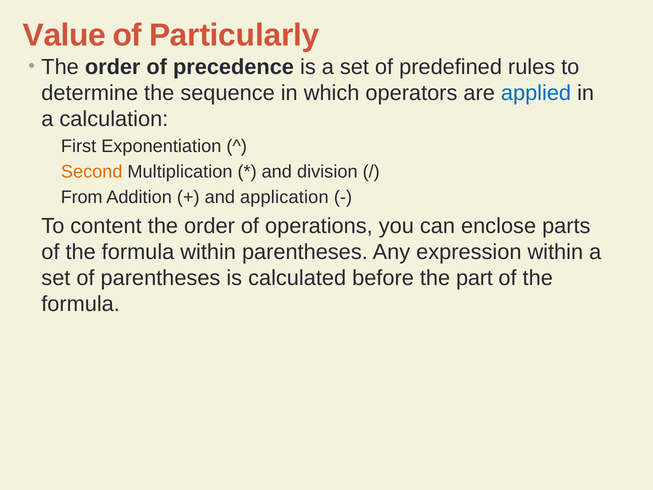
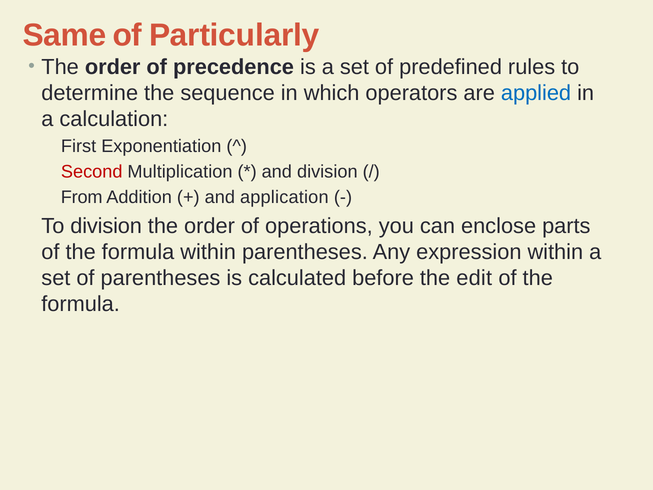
Value: Value -> Same (64, 35)
Second colour: orange -> red (92, 172)
To content: content -> division (106, 226)
part: part -> edit (474, 278)
